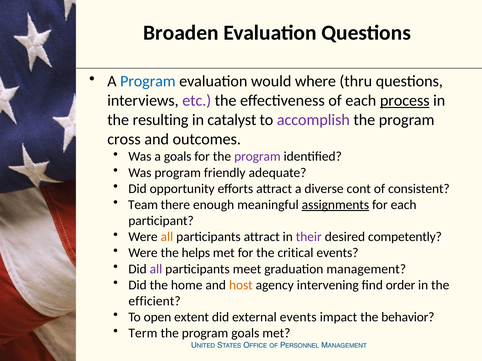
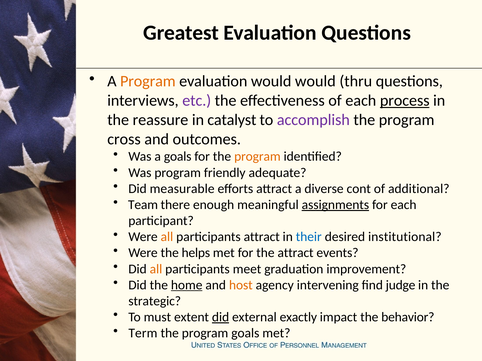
Broaden: Broaden -> Greatest (181, 33)
Program colour: blue -> orange (148, 81)
would where: where -> would (315, 81)
resulting: resulting -> reassure (160, 120)
program colour: purple -> orange (257, 157)
opportunity: opportunity -> measurable (182, 189)
consistent: consistent -> additional (419, 189)
their colour: purple -> blue (309, 237)
competently: competently -> institutional (405, 237)
the critical: critical -> attract (296, 253)
all colour: purple -> orange (156, 269)
management: management -> improvement (366, 269)
home underline: none -> present (187, 285)
order: order -> judge (401, 285)
efficient: efficient -> strategic (155, 301)
open: open -> must (157, 318)
did underline: none -> present (221, 318)
external events: events -> exactly (298, 318)
